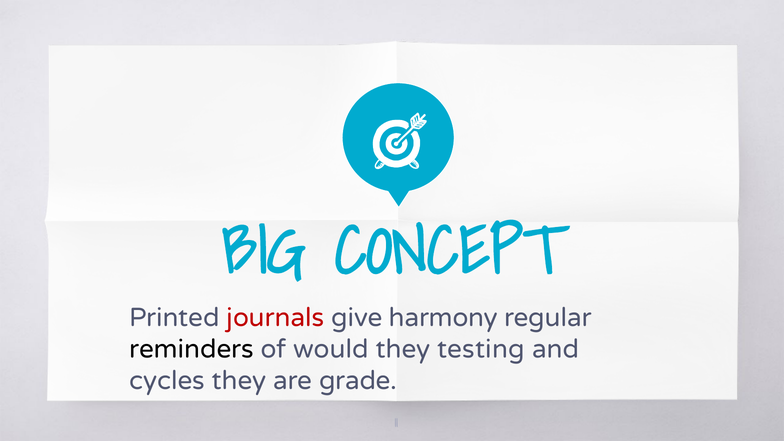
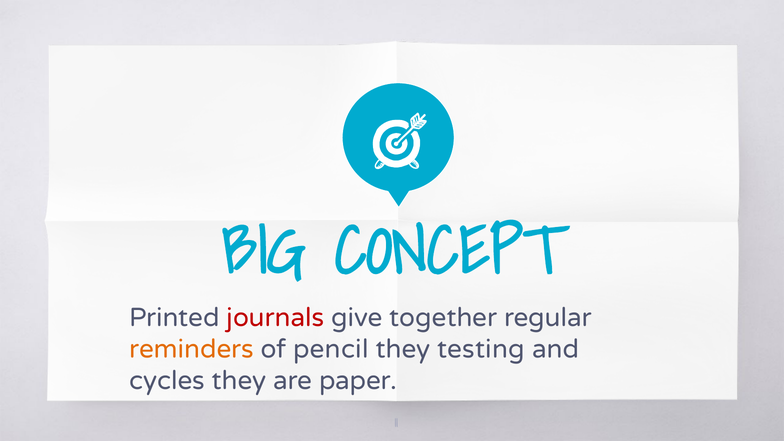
harmony: harmony -> together (443, 318)
reminders colour: black -> orange (191, 349)
would: would -> pencil (331, 349)
grade: grade -> paper (358, 381)
